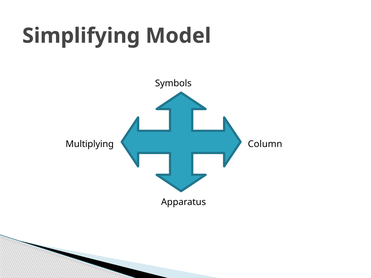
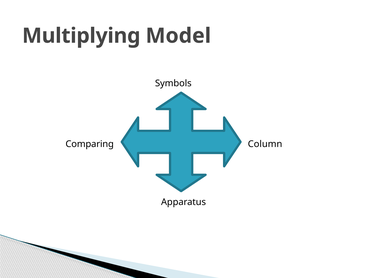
Simplifying: Simplifying -> Multiplying (81, 36)
Multiplying: Multiplying -> Comparing (90, 144)
